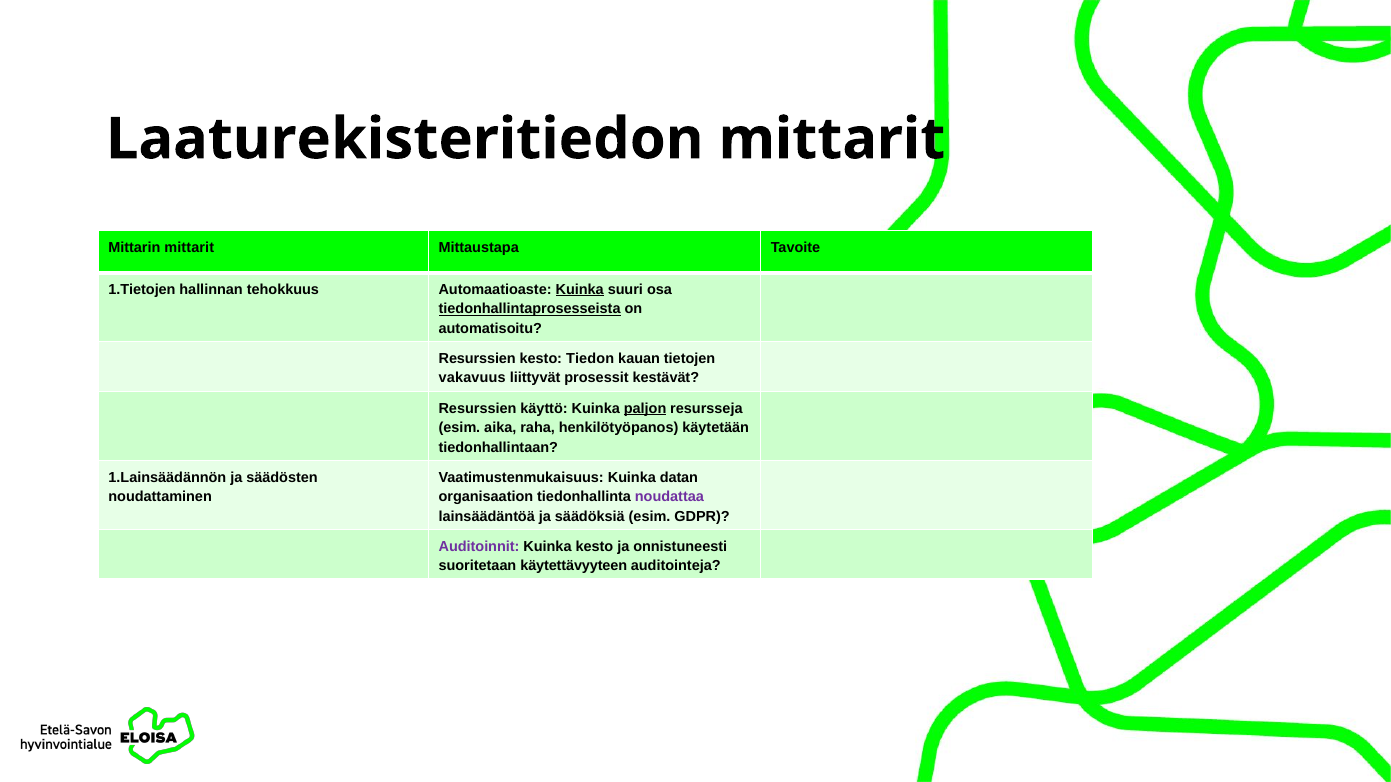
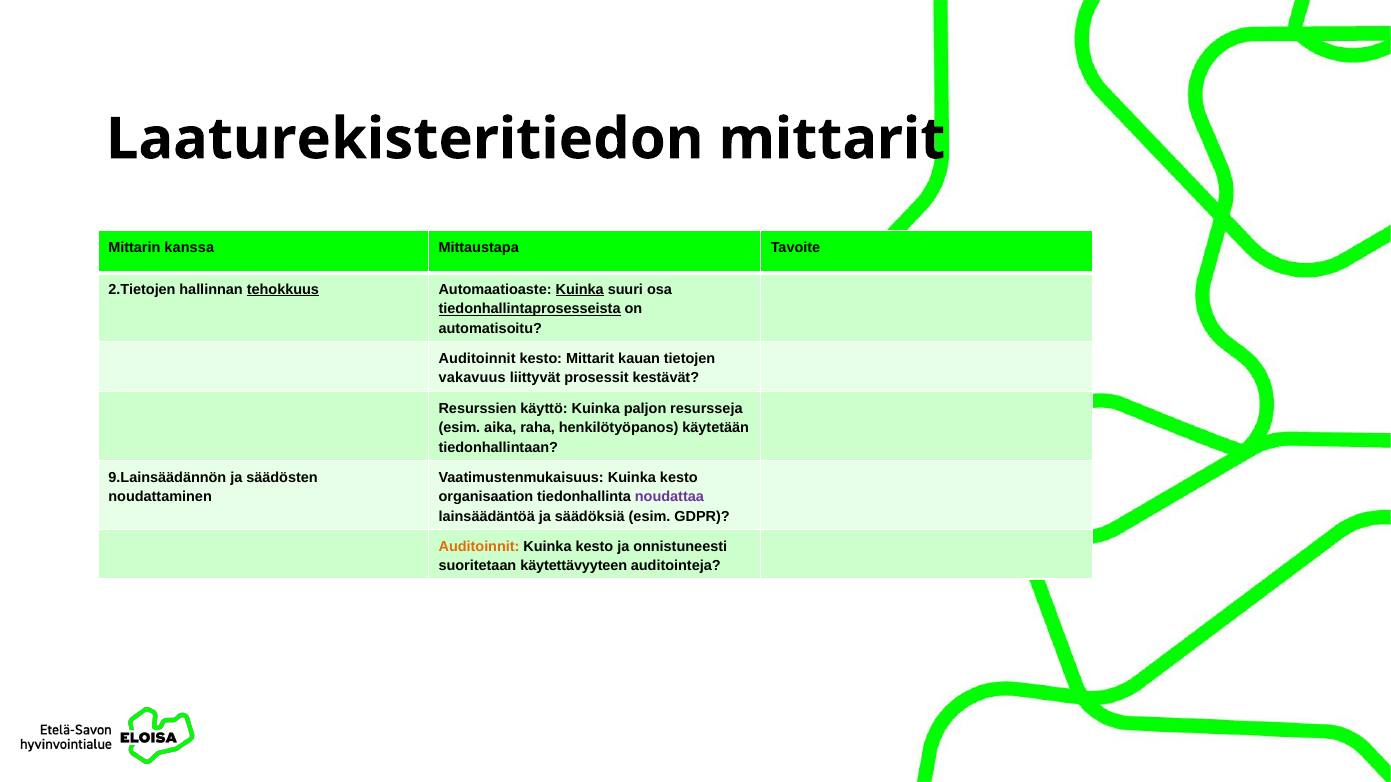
Mittarin mittarit: mittarit -> kanssa (189, 247)
1.Tietojen: 1.Tietojen -> 2.Tietojen (142, 290)
tehokkuus underline: none -> present (283, 290)
Resurssien: Resurssien -> Auditoinnit (477, 359)
kesto Tiedon: Tiedon -> Mittarit (590, 359)
paljon underline: present -> none (645, 408)
1.Lainsäädännön: 1.Lainsäädännön -> 9.Lainsäädännön (167, 478)
Vaatimustenmukaisuus Kuinka datan: datan -> kesto (679, 478)
Auditoinnit colour: purple -> orange (479, 547)
